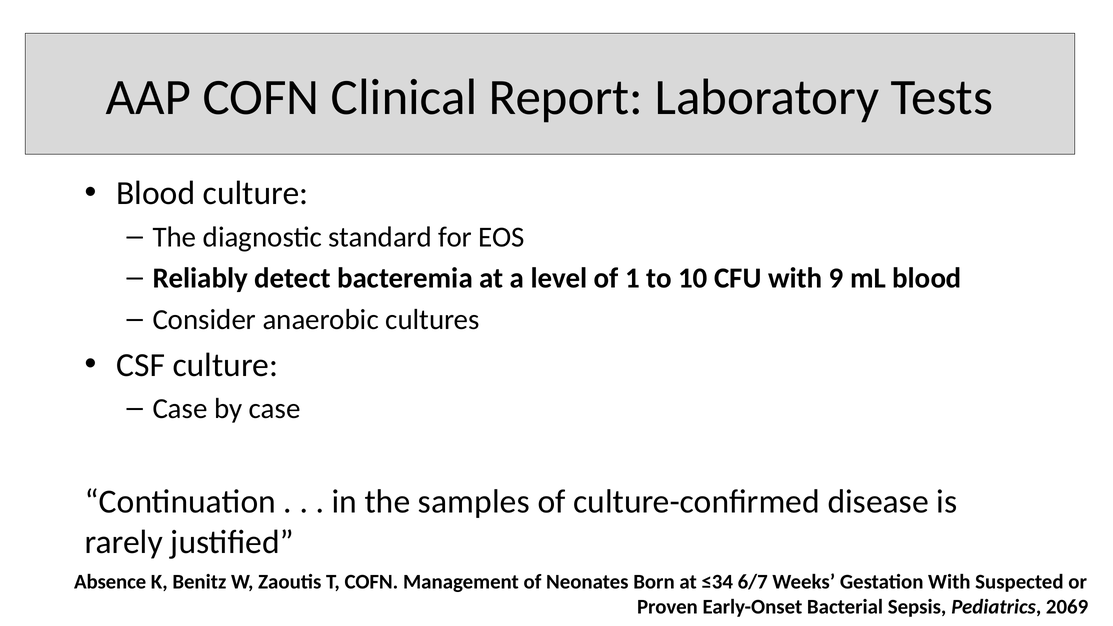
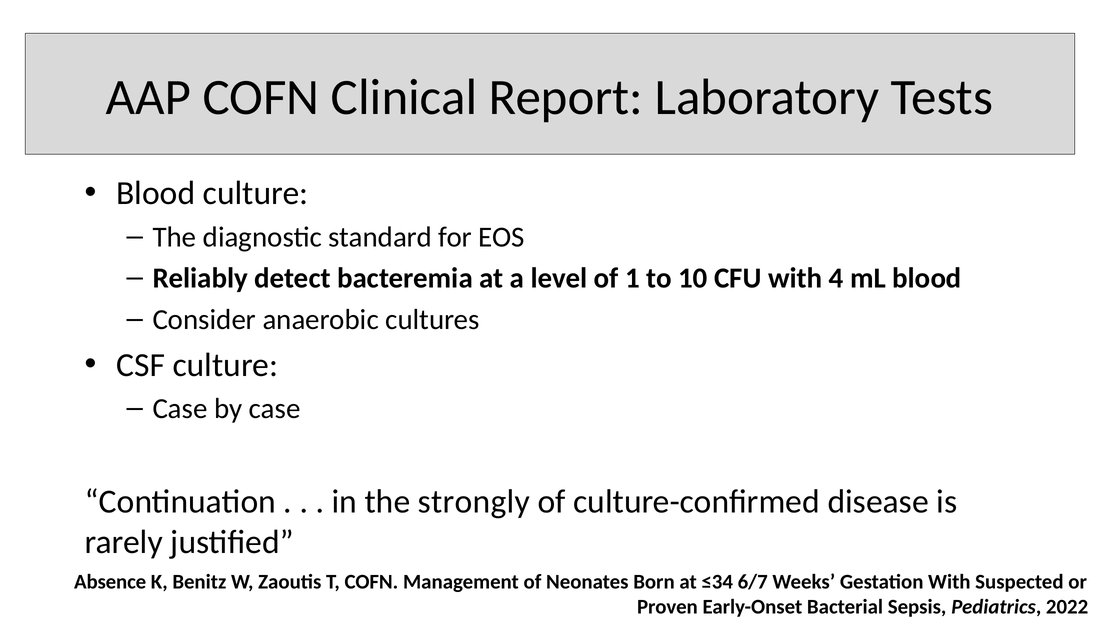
9: 9 -> 4 (836, 278)
samples: samples -> strongly (474, 502)
2069: 2069 -> 2022 (1067, 607)
